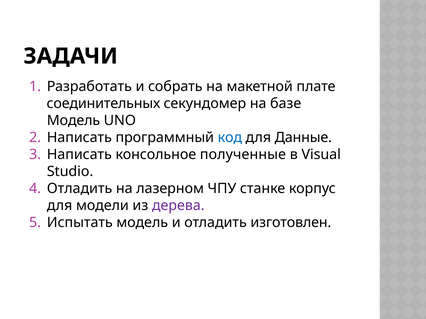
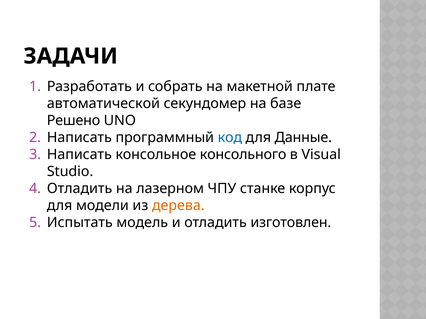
соединительных: соединительных -> автоматической (103, 104)
Модель: Модель -> Решено (74, 121)
полученные: полученные -> консольного (243, 155)
дерева colour: purple -> orange (178, 206)
